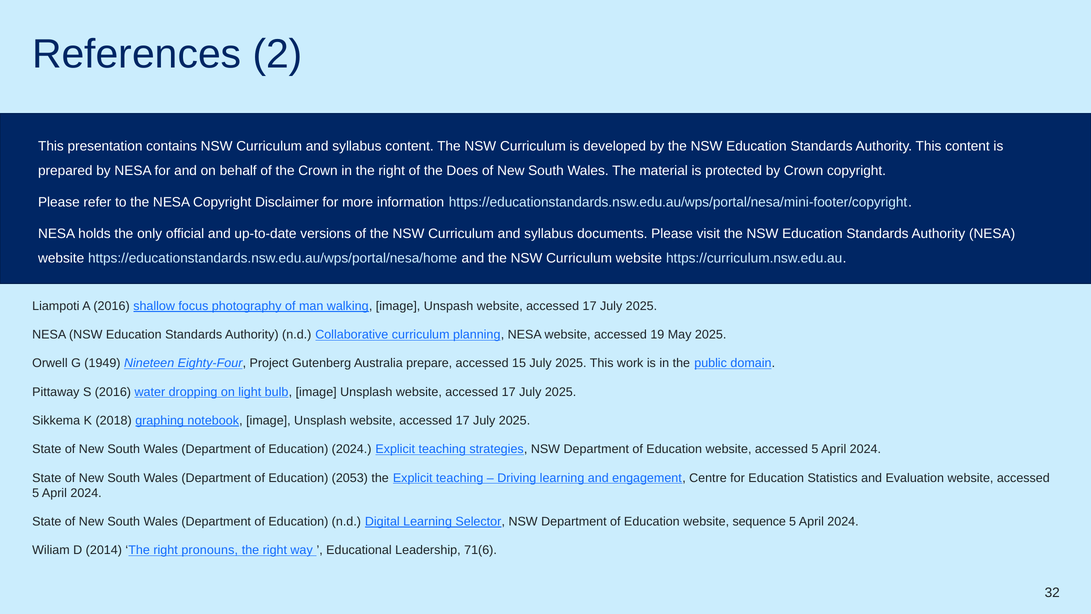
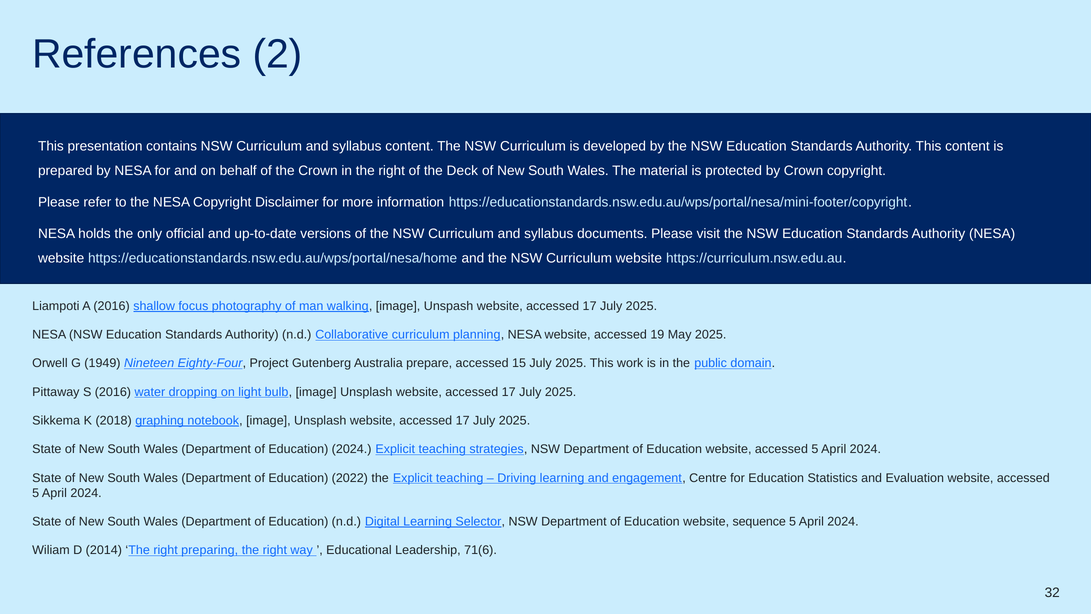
Does: Does -> Deck (462, 171)
2053: 2053 -> 2022 (350, 478)
pronouns: pronouns -> preparing (210, 550)
